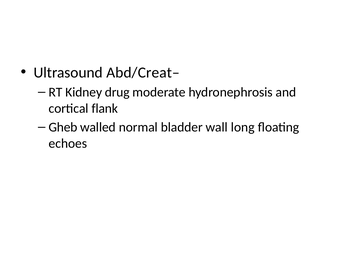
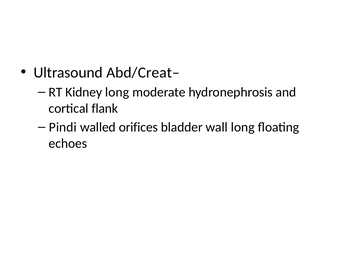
Kidney drug: drug -> long (117, 92)
Gheb: Gheb -> Pindi (63, 127)
normal: normal -> orifices (138, 127)
